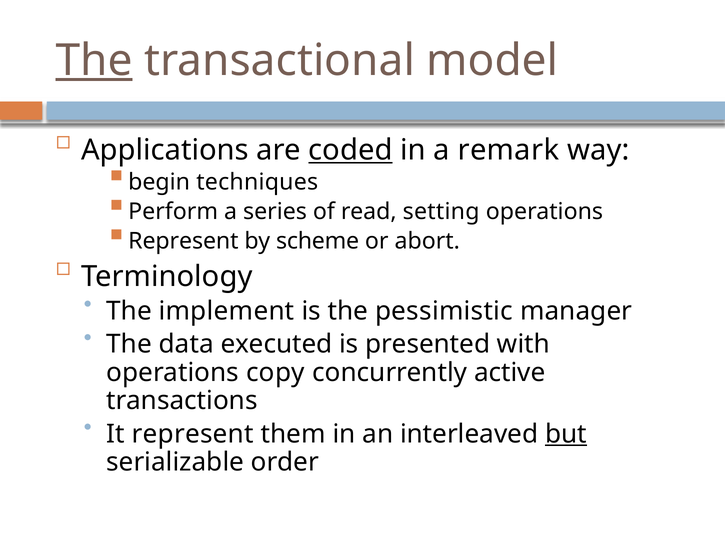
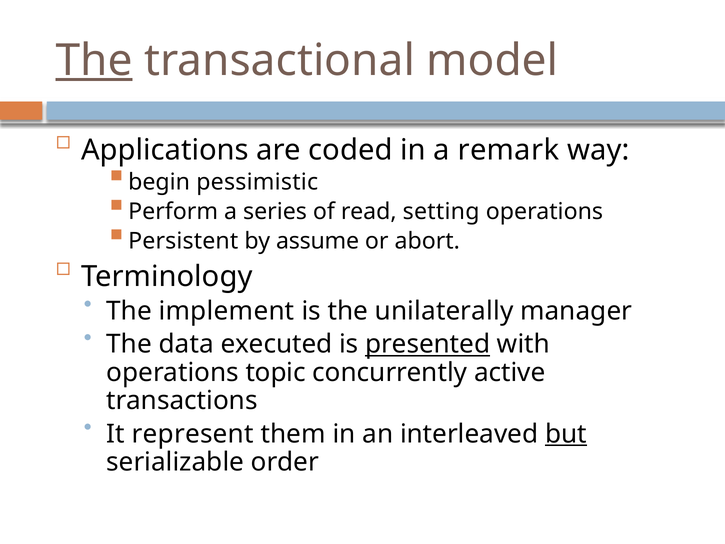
coded underline: present -> none (350, 150)
techniques: techniques -> pessimistic (257, 182)
Represent: Represent -> Persistent (183, 241)
scheme: scheme -> assume (318, 241)
pessimistic: pessimistic -> unilaterally (444, 311)
presented underline: none -> present (428, 344)
copy: copy -> topic (276, 372)
